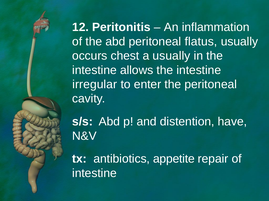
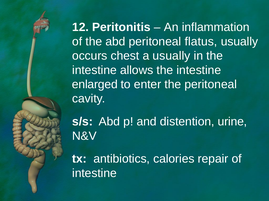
irregular: irregular -> enlarged (95, 85)
have: have -> urine (232, 122)
appetite: appetite -> calories (174, 159)
